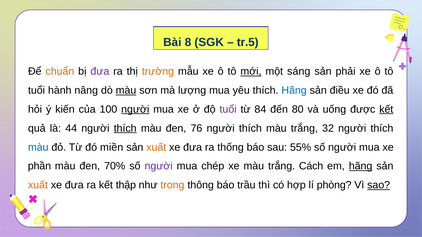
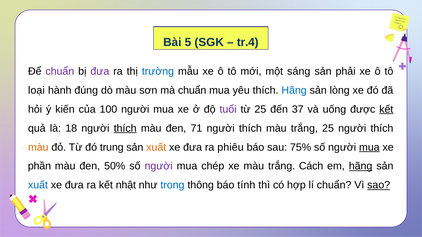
8: 8 -> 5 (188, 42)
tr.5: tr.5 -> tr.4 (248, 42)
chuẩn colour: orange -> purple (60, 71)
trường colour: orange -> blue (158, 71)
mới underline: present -> none (251, 71)
tuổi: tuổi -> loại (36, 90)
nâng: nâng -> đúng (86, 90)
màu underline: present -> none (126, 90)
mà lượng: lượng -> chuẩn (192, 90)
điều: điều -> lòng (340, 90)
người underline: present -> none (135, 109)
từ 84: 84 -> 25 (260, 109)
80: 80 -> 37 (298, 109)
44: 44 -> 18 (71, 128)
76: 76 -> 71 (196, 128)
trắng 32: 32 -> 25 (328, 128)
màu colour: blue -> orange (38, 147)
miền: miền -> trung (112, 147)
thống: thống -> phiêu (231, 147)
55%: 55% -> 75% (301, 147)
mua underline: none -> present (369, 147)
70%: 70% -> 50% (115, 166)
xuất colour: orange -> blue (38, 185)
thập: thập -> nhật (126, 185)
trong colour: orange -> blue (172, 185)
trầu: trầu -> tính (246, 185)
lí phòng: phòng -> chuẩn (334, 185)
